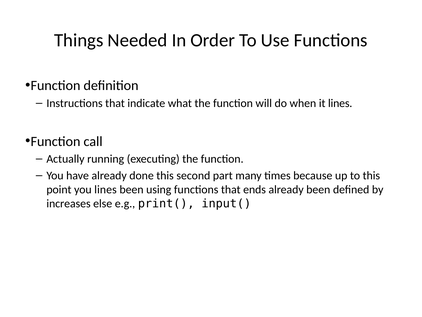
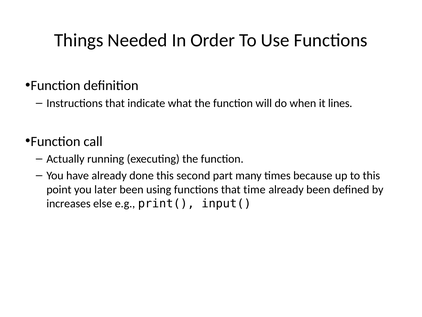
you lines: lines -> later (106, 189)
ends: ends -> time (254, 189)
